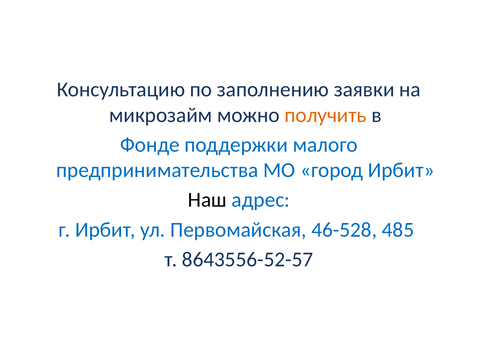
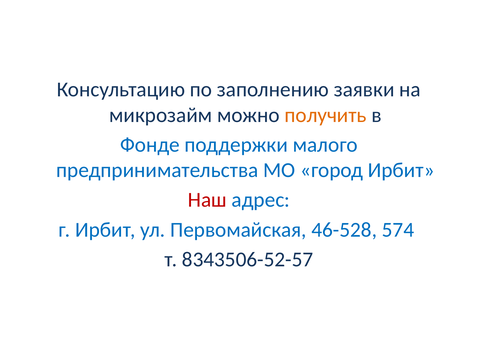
Наш colour: black -> red (207, 200)
485: 485 -> 574 (398, 230)
8643556-52-57: 8643556-52-57 -> 8343506-52-57 (248, 260)
